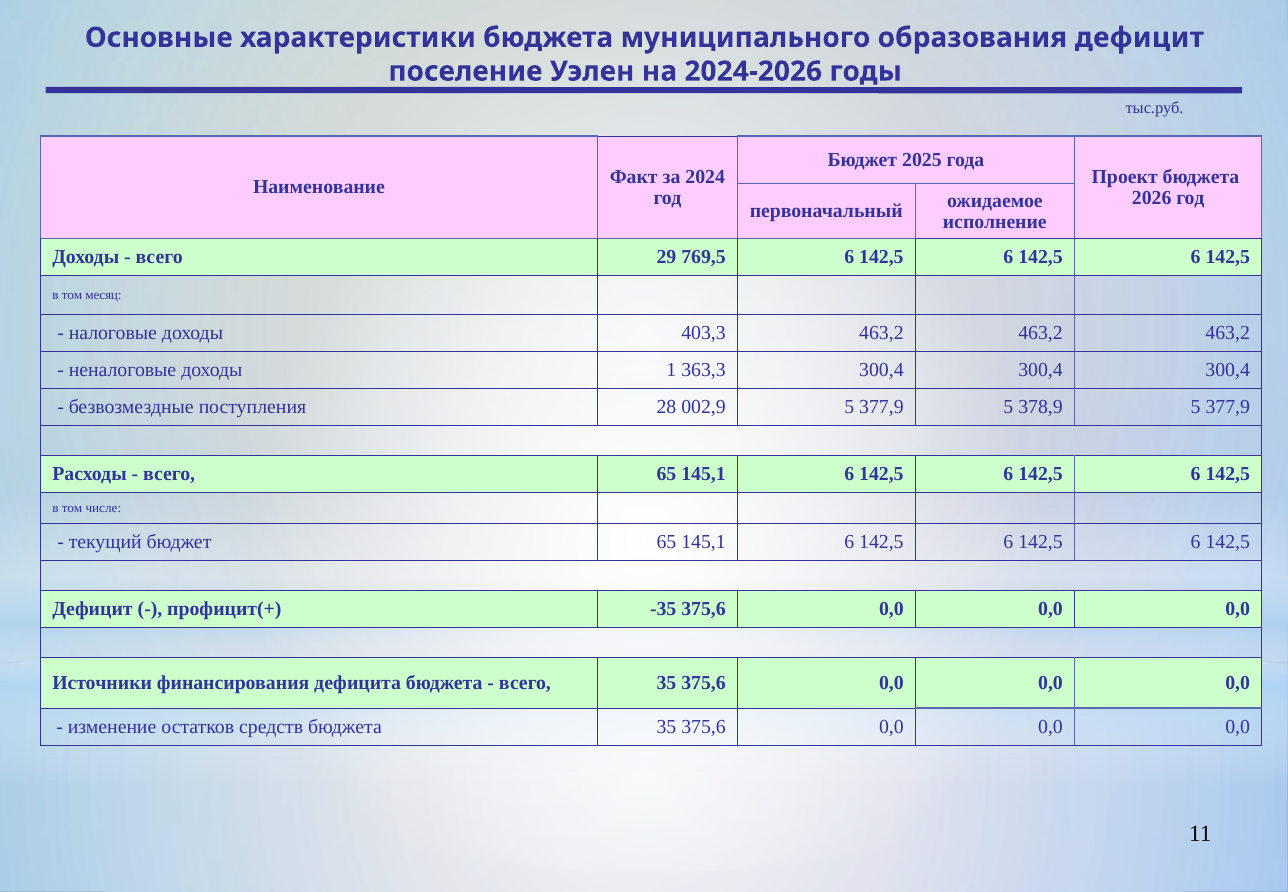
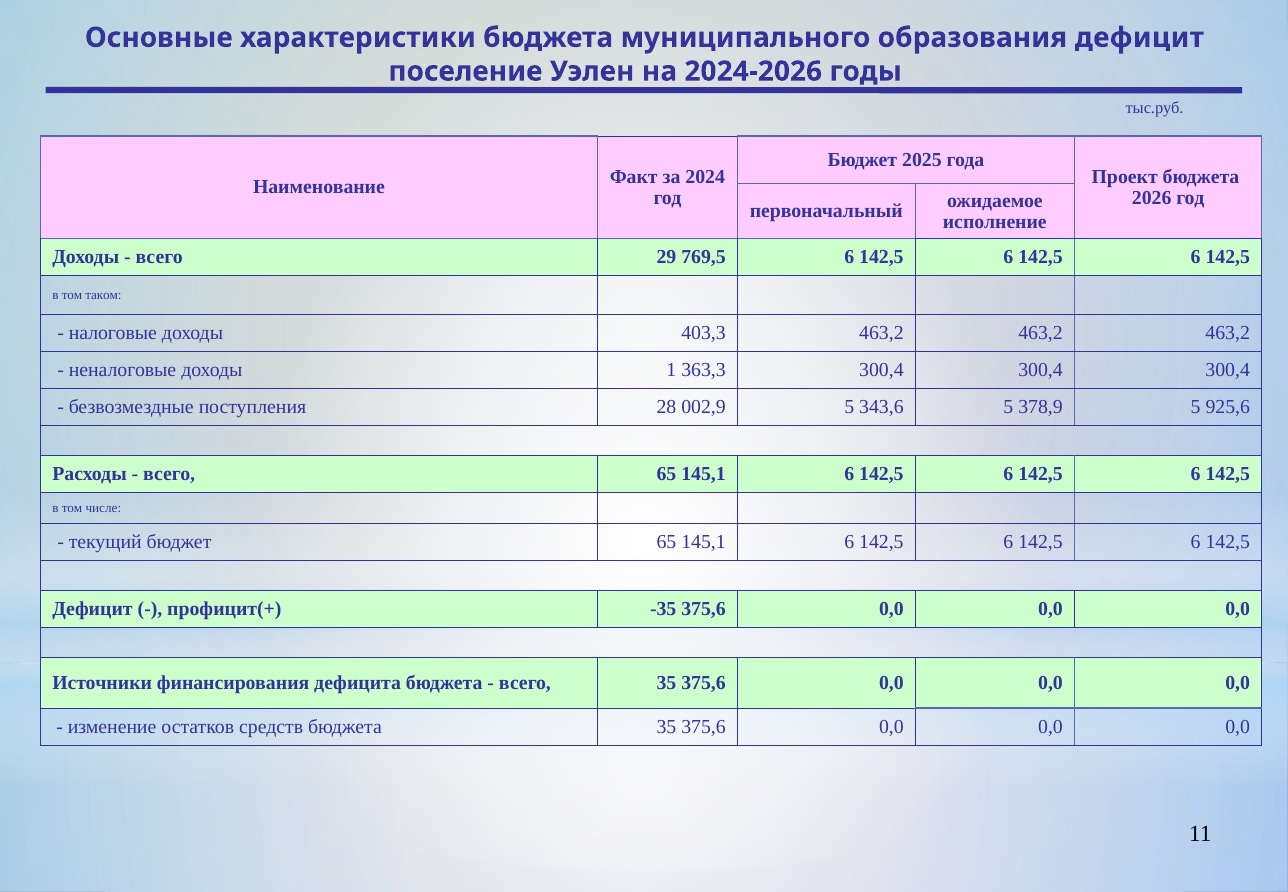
месяц: месяц -> таком (103, 295)
002,9 5 377,9: 377,9 -> 343,6 (881, 407)
378,9 5 377,9: 377,9 -> 925,6 (1228, 407)
